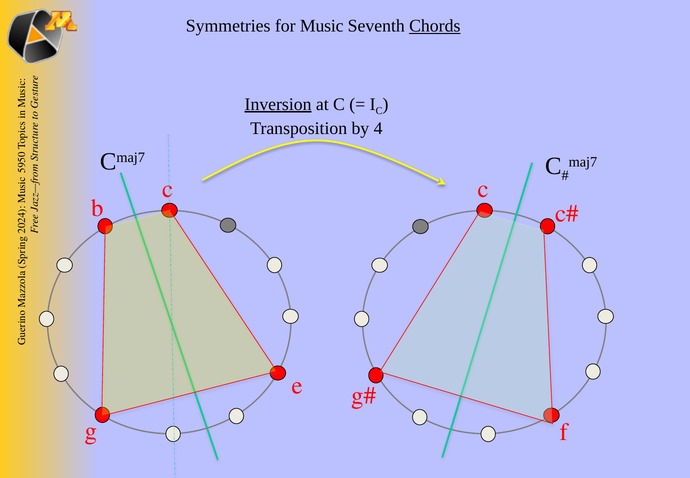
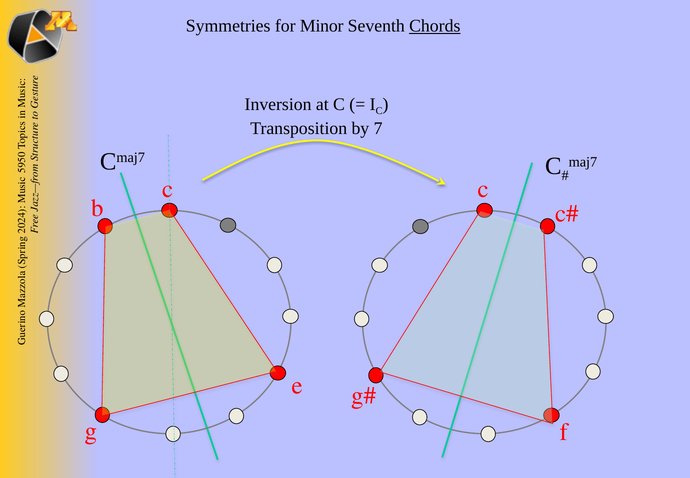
Music: Music -> Minor (322, 26)
Inversion underline: present -> none (278, 104)
by 4: 4 -> 7 (378, 128)
